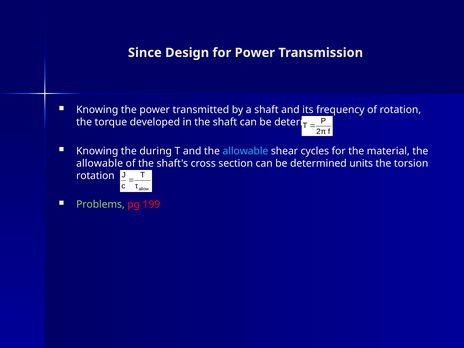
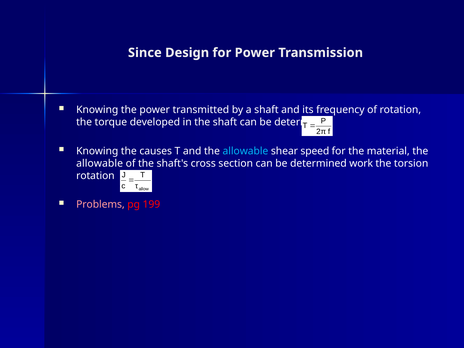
during: during -> causes (156, 151)
cycles: cycles -> speed (315, 151)
units: units -> work (361, 163)
Problems colour: light green -> pink (100, 205)
